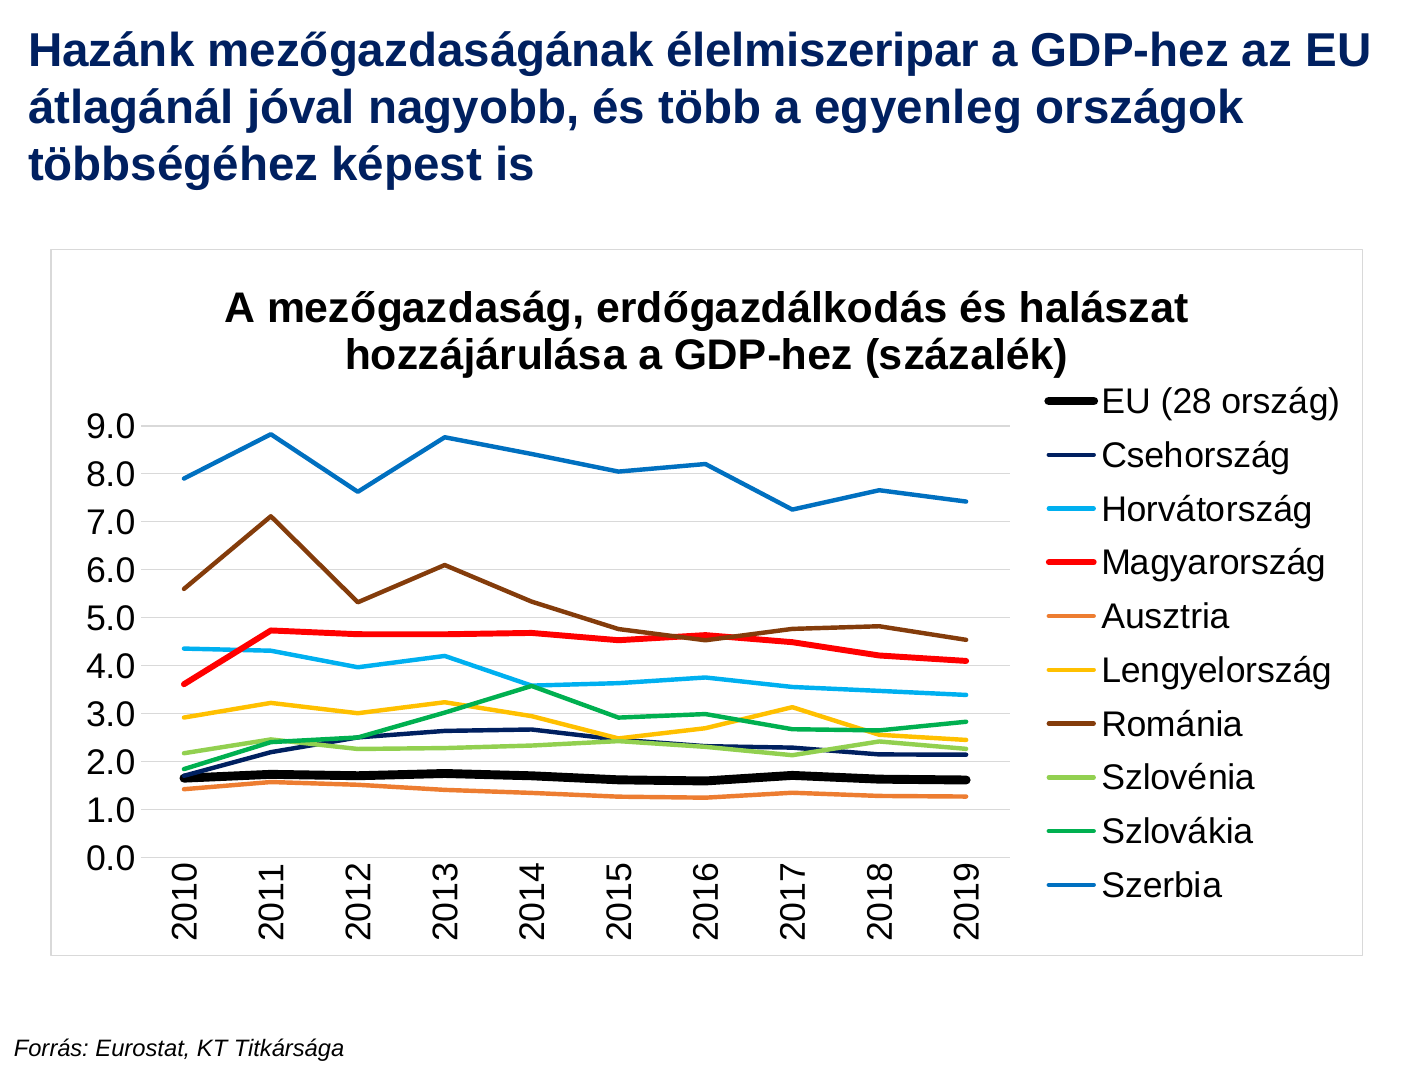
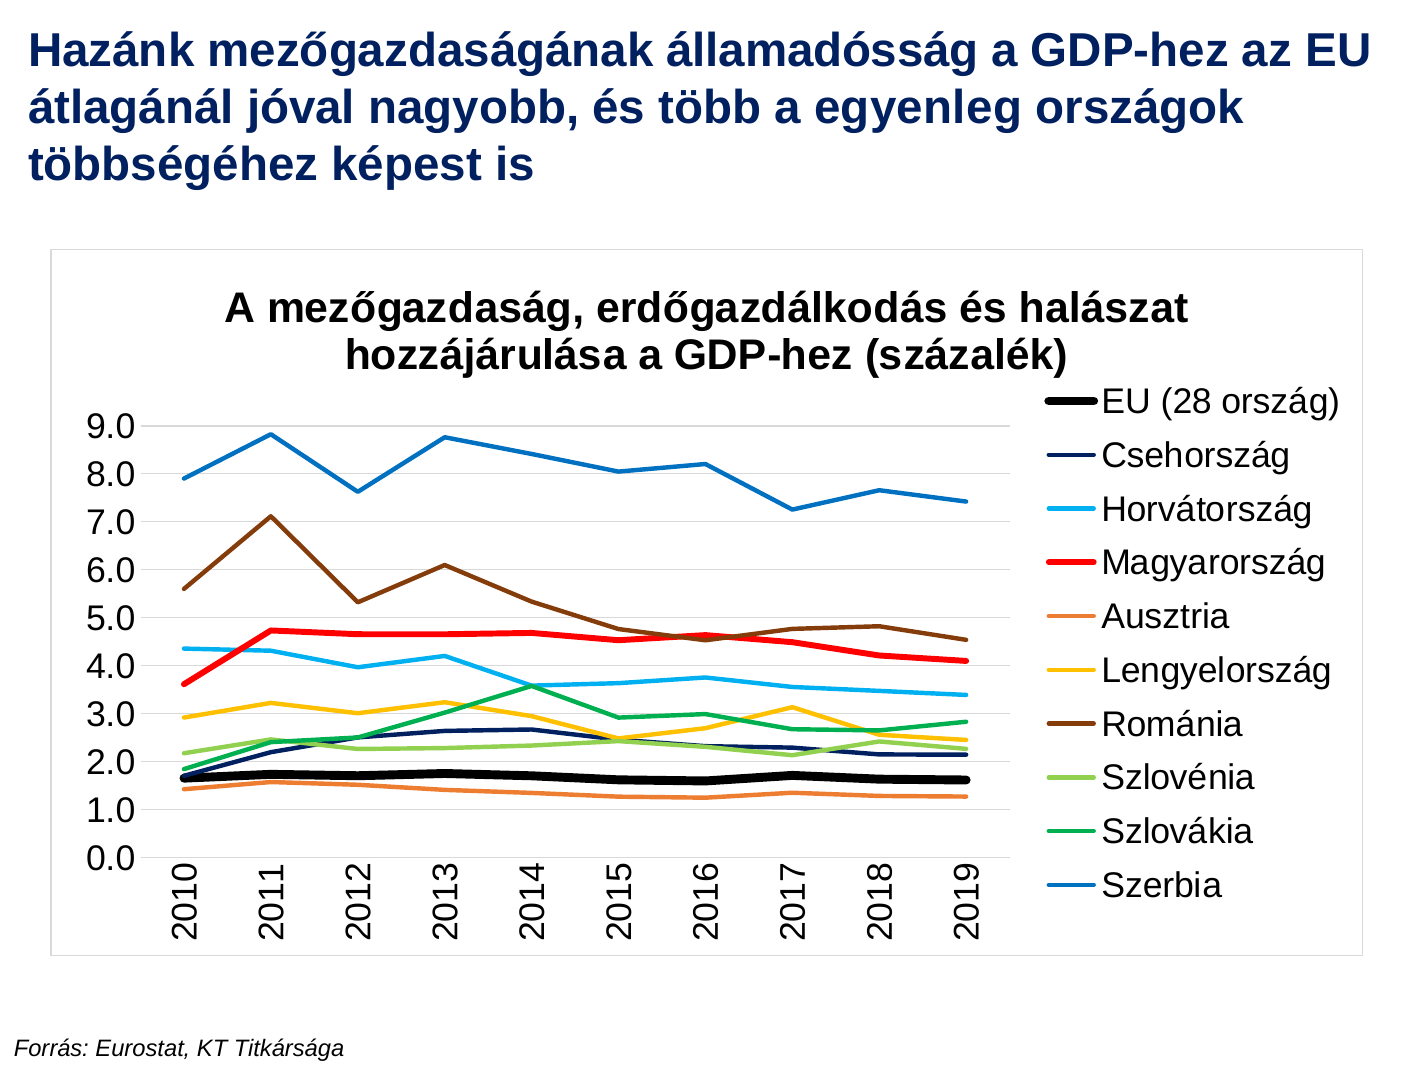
élelmiszeripar: élelmiszeripar -> államadósság (823, 50)
